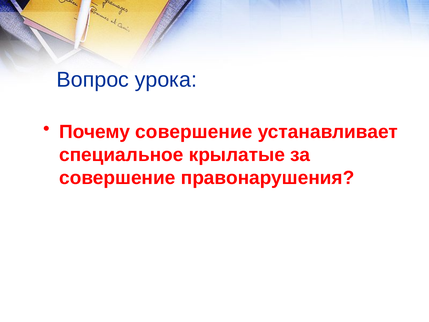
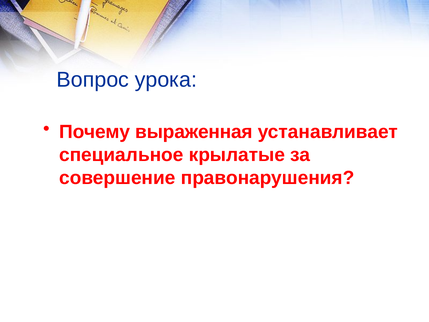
Почему совершение: совершение -> выраженная (194, 132)
